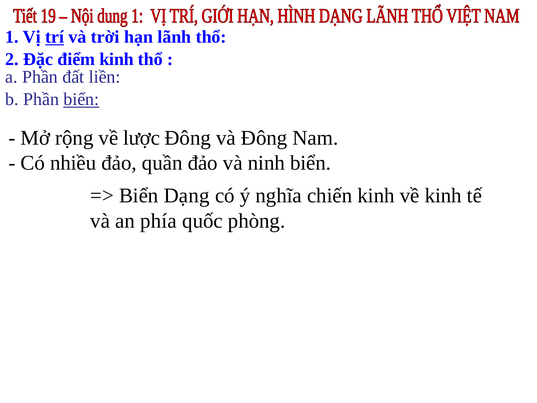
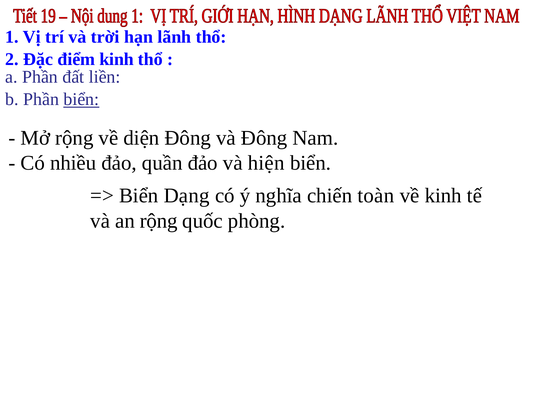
trí underline: present -> none (55, 37)
lược: lược -> diện (141, 138)
ninh: ninh -> hiện (266, 163)
chiến kinh: kinh -> toàn (376, 196)
an phía: phía -> rộng (159, 221)
